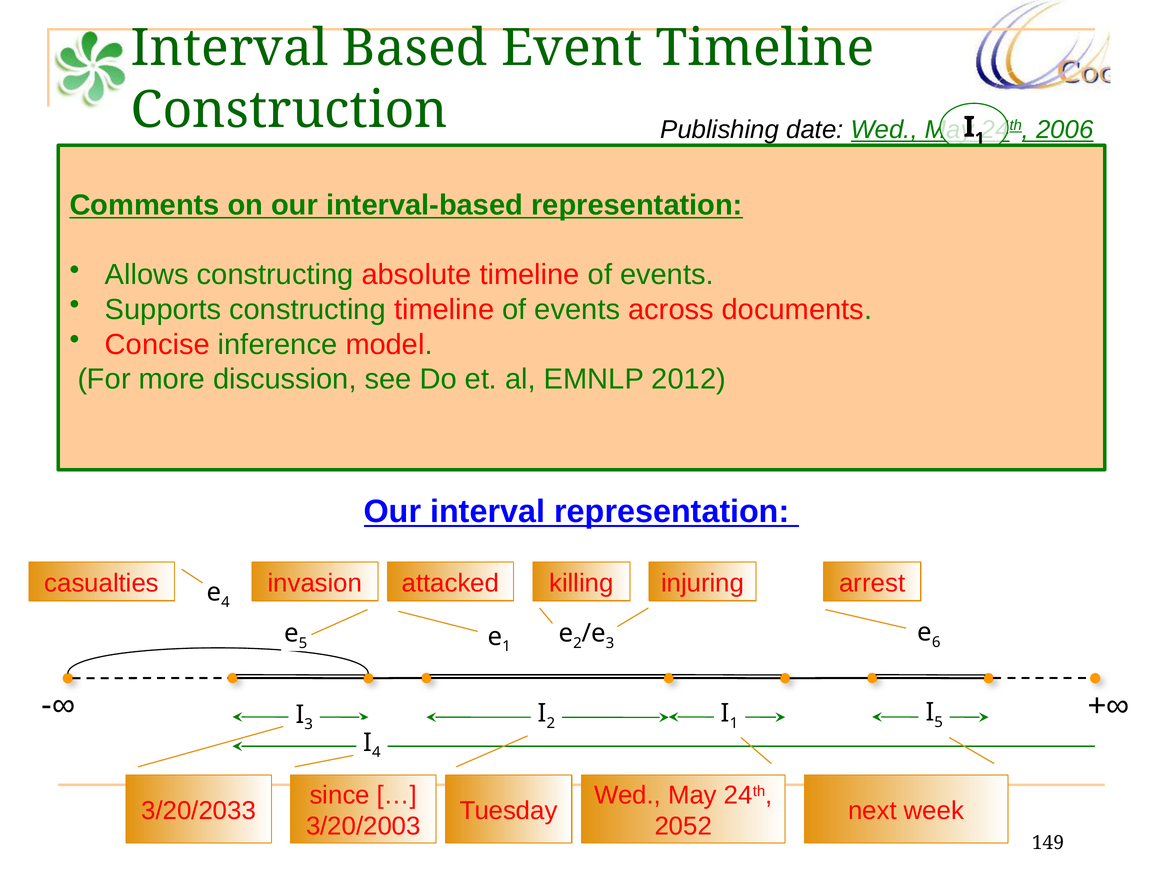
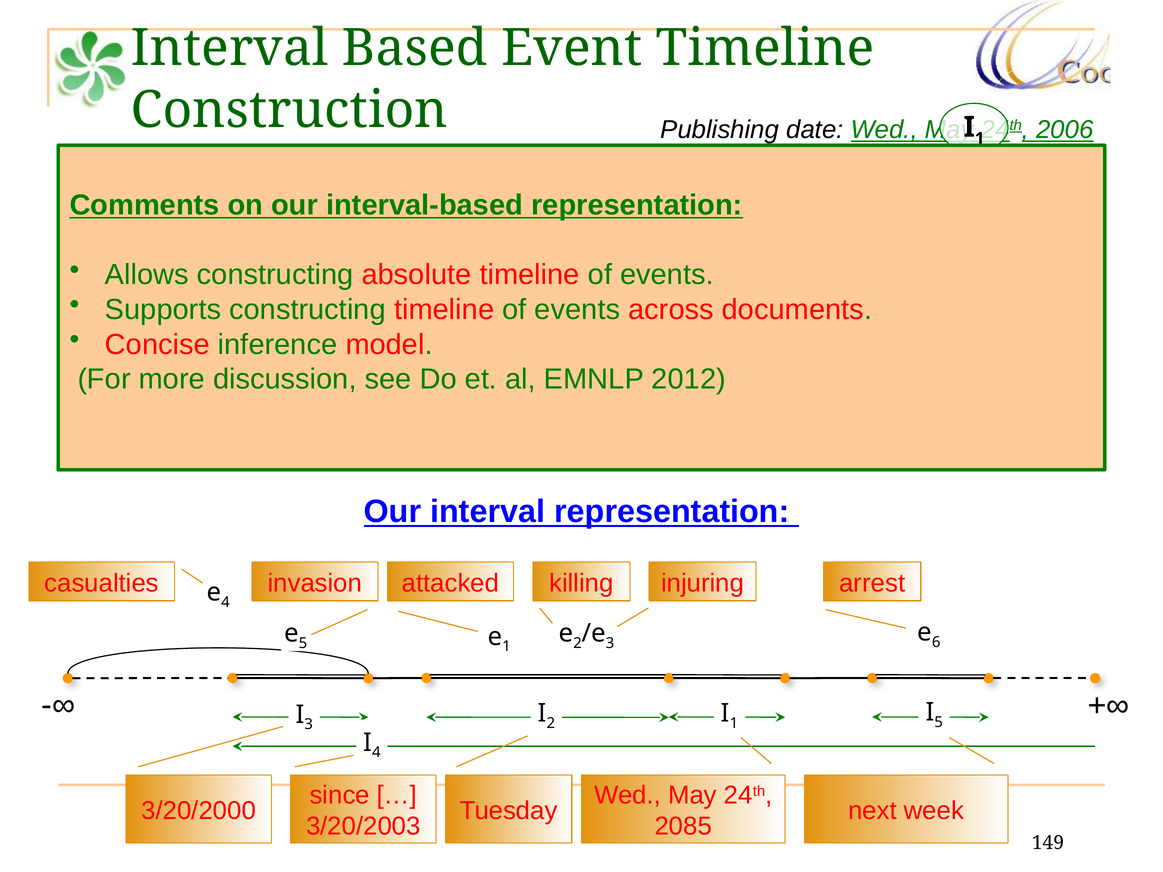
3/20/2033: 3/20/2033 -> 3/20/2000 (199, 811)
2052: 2052 -> 2085 (683, 827)
